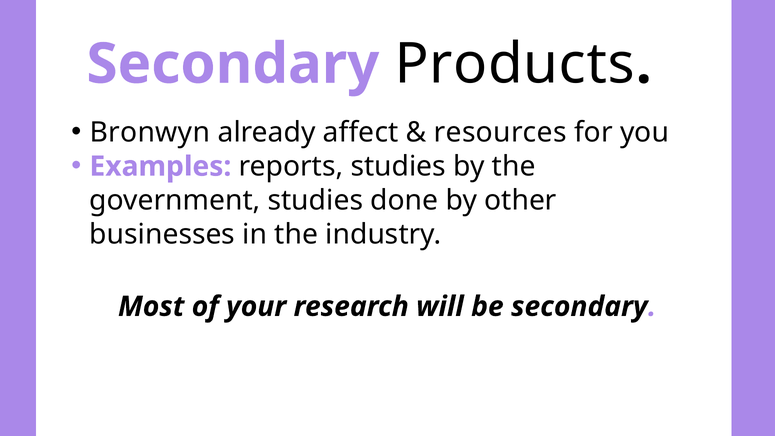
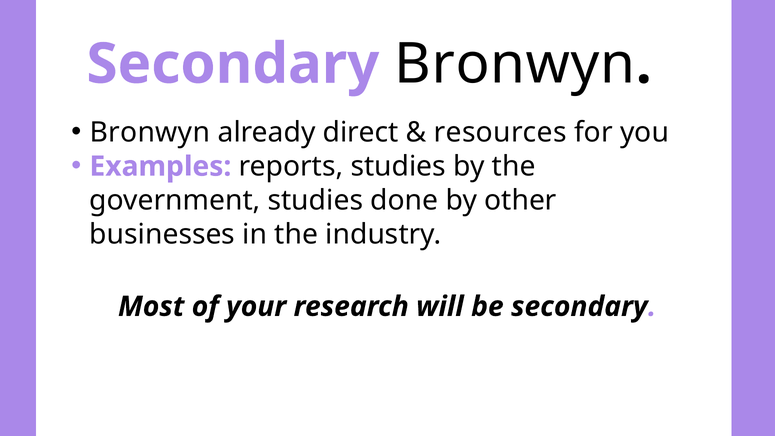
Secondary Products: Products -> Bronwyn (515, 64)
affect: affect -> direct (361, 132)
